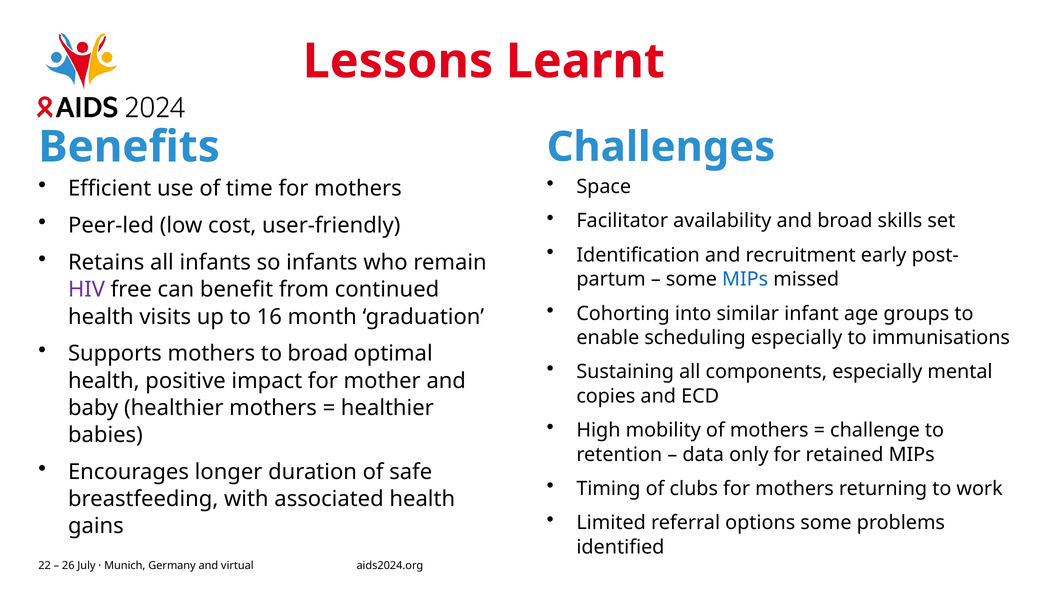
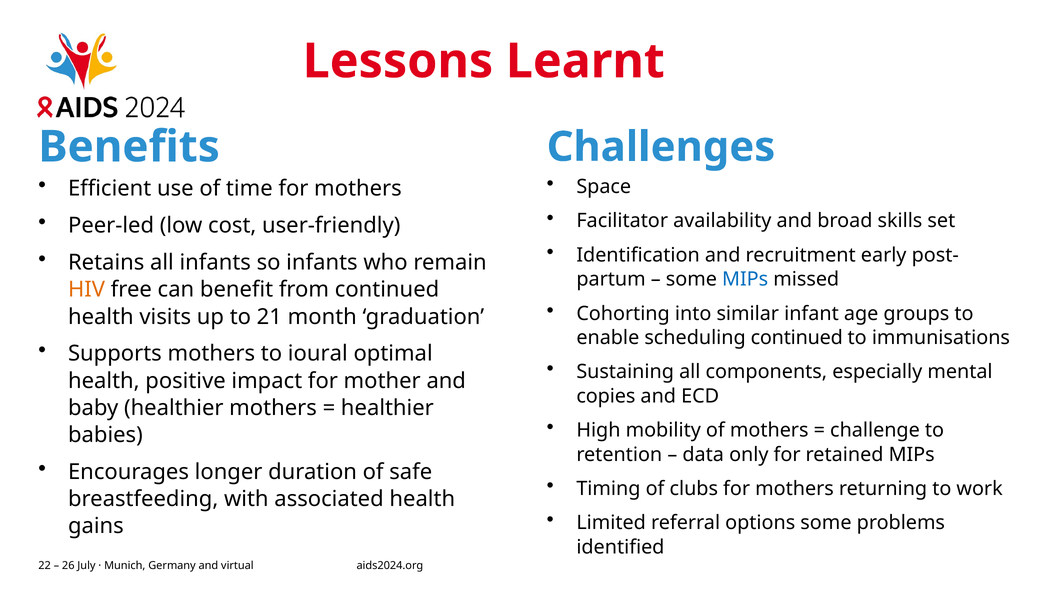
HIV colour: purple -> orange (87, 290)
16: 16 -> 21 (269, 317)
scheduling especially: especially -> continued (797, 338)
to broad: broad -> ioural (318, 354)
